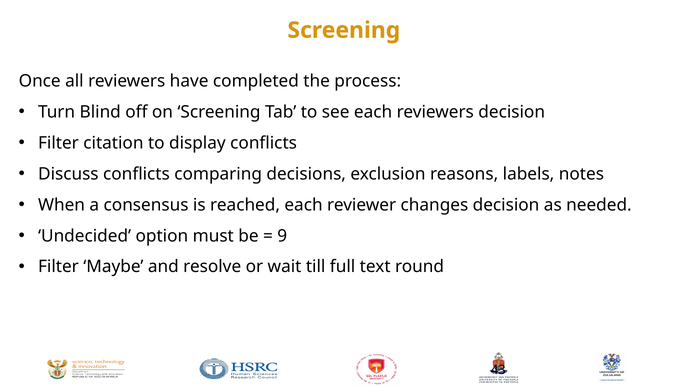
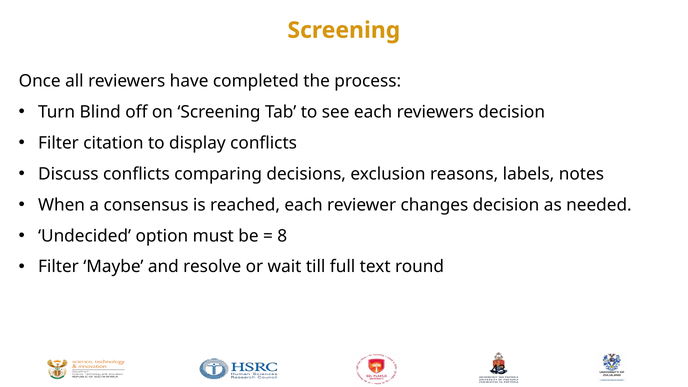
9: 9 -> 8 (282, 236)
